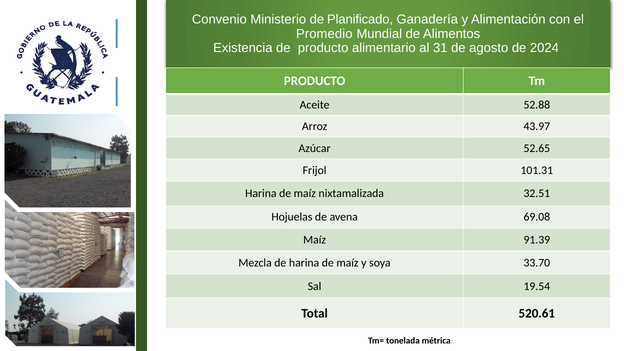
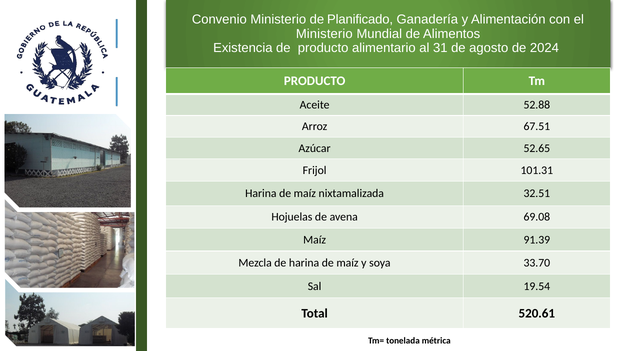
Promedio: Promedio -> Ministerio (324, 34)
43.97: 43.97 -> 67.51 (537, 127)
